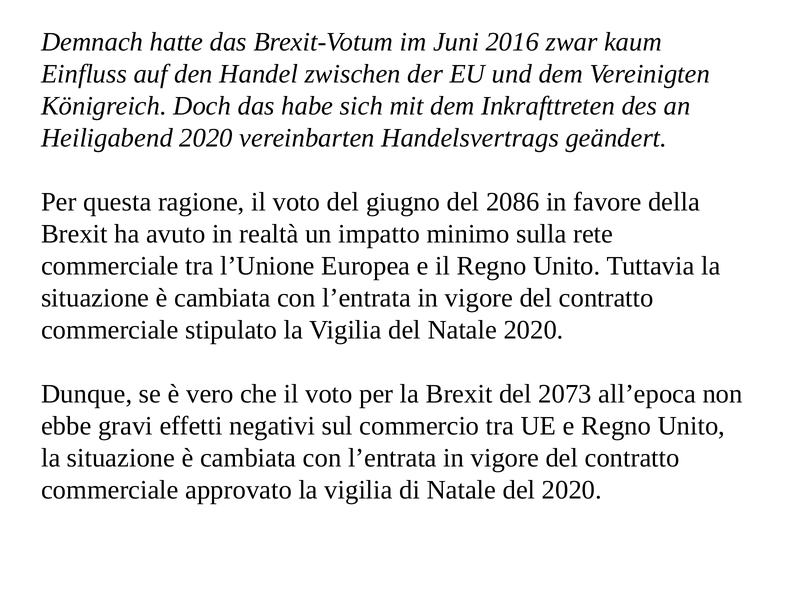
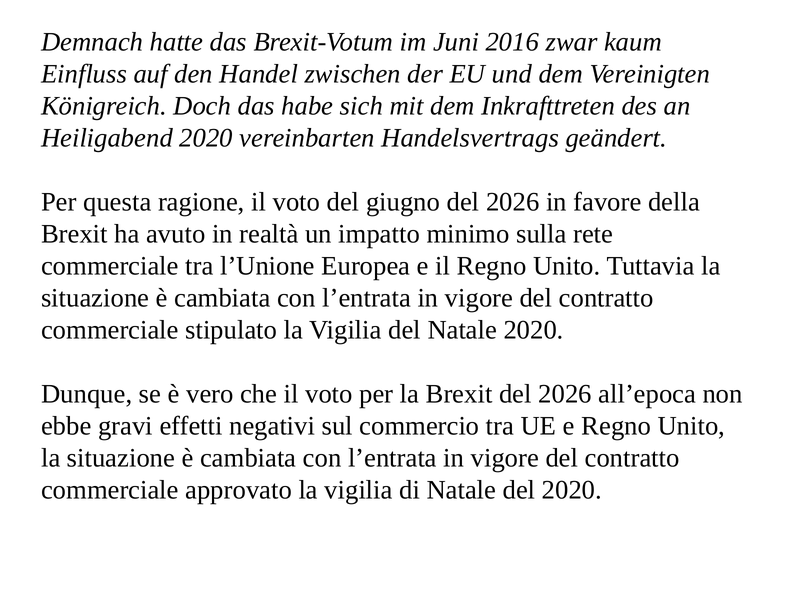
giugno del 2086: 2086 -> 2026 (513, 202)
Brexit del 2073: 2073 -> 2026 (565, 394)
